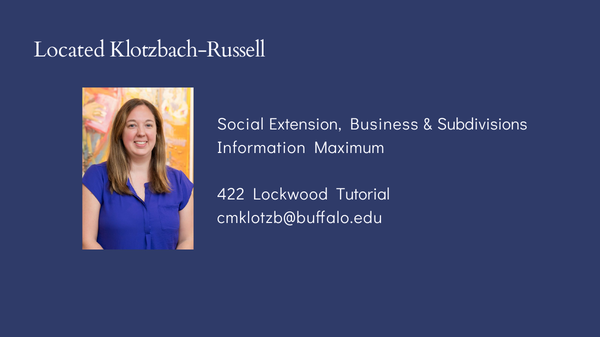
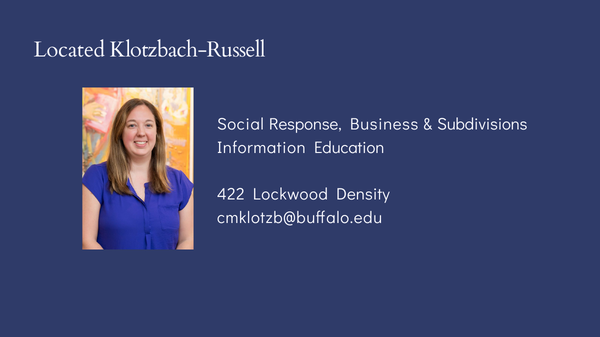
Extension: Extension -> Response (305, 125)
Maximum: Maximum -> Education (349, 148)
Tutorial: Tutorial -> Density (363, 195)
